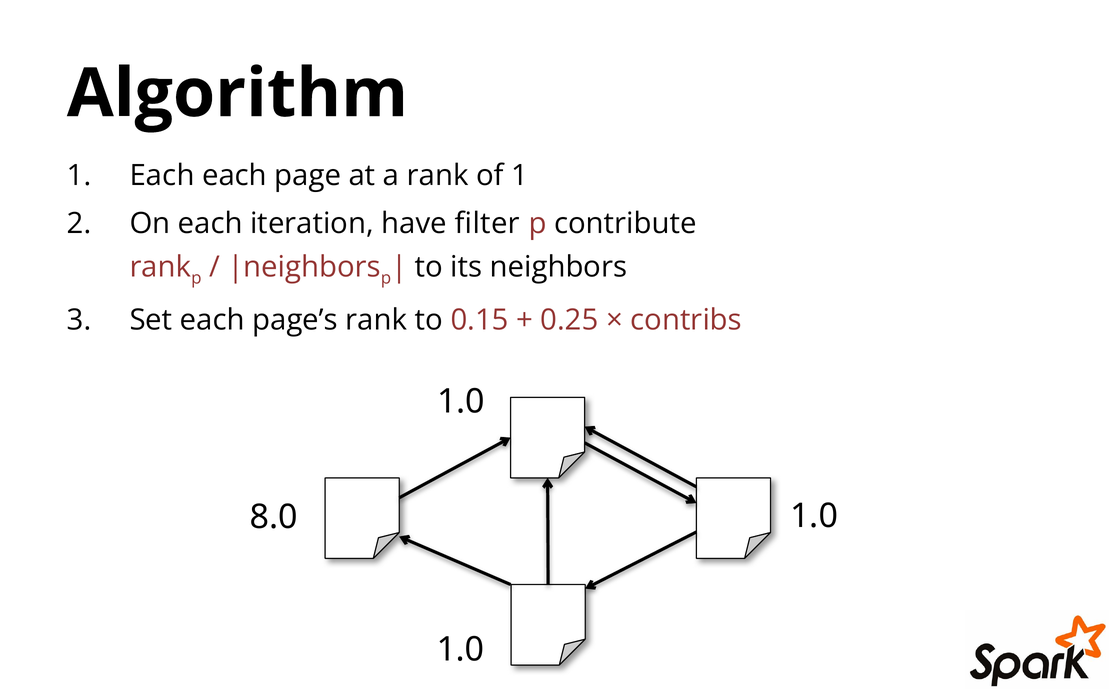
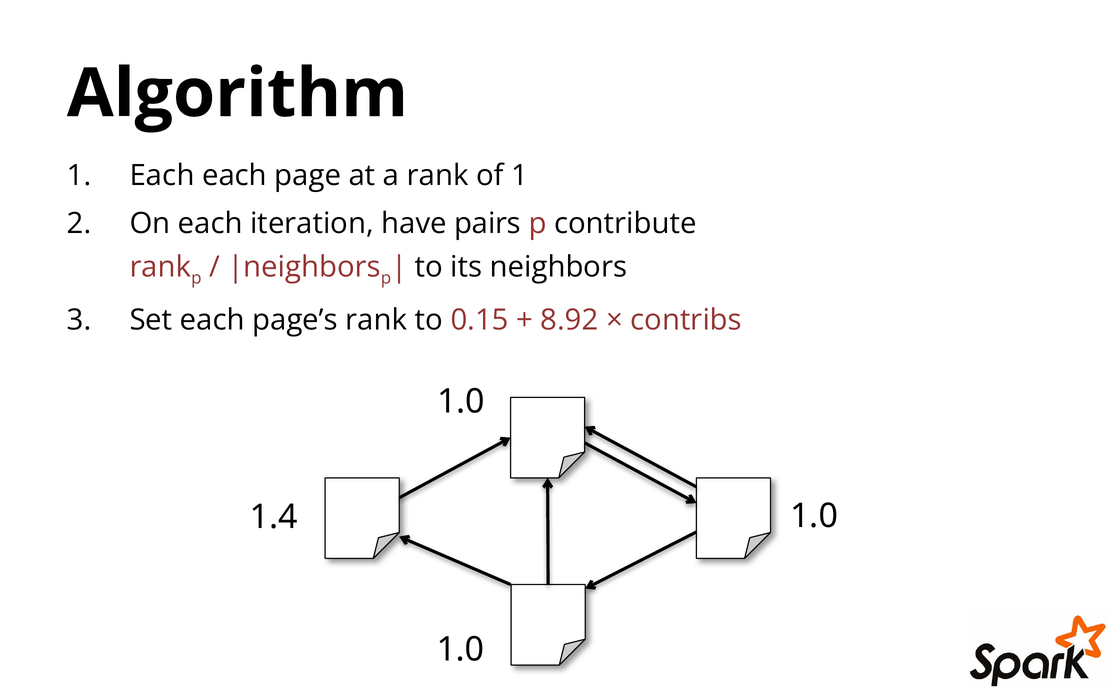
filter: filter -> pairs (488, 224)
0.25: 0.25 -> 8.92 (570, 320)
8.0: 8.0 -> 1.4 (274, 517)
